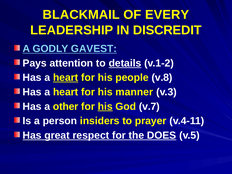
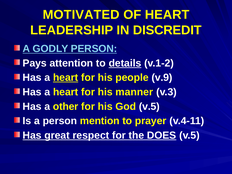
BLACKMAIL: BLACKMAIL -> MOTIVATED (81, 15)
OF EVERY: EVERY -> HEART (167, 15)
GODLY GAVEST: GAVEST -> PERSON (94, 49)
v.8: v.8 -> v.9 (162, 78)
his underline: present -> none (105, 106)
God v.7: v.7 -> v.5 (149, 106)
insiders: insiders -> mention (100, 121)
